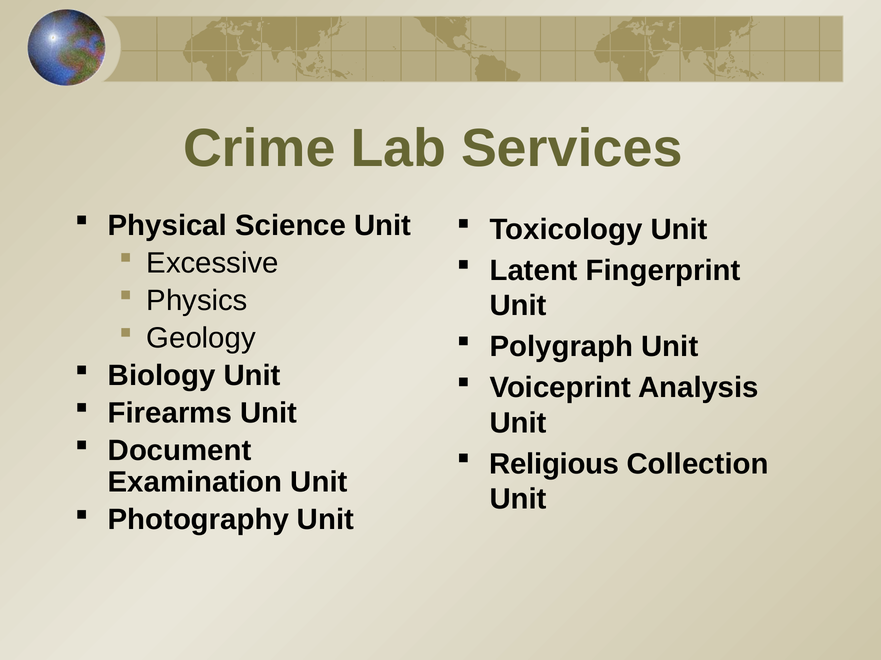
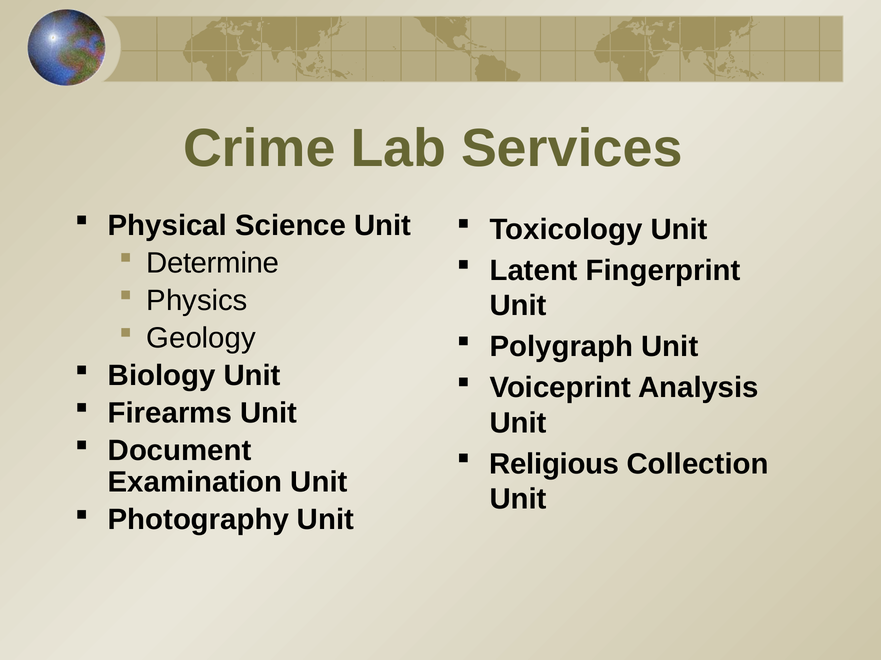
Excessive: Excessive -> Determine (213, 263)
